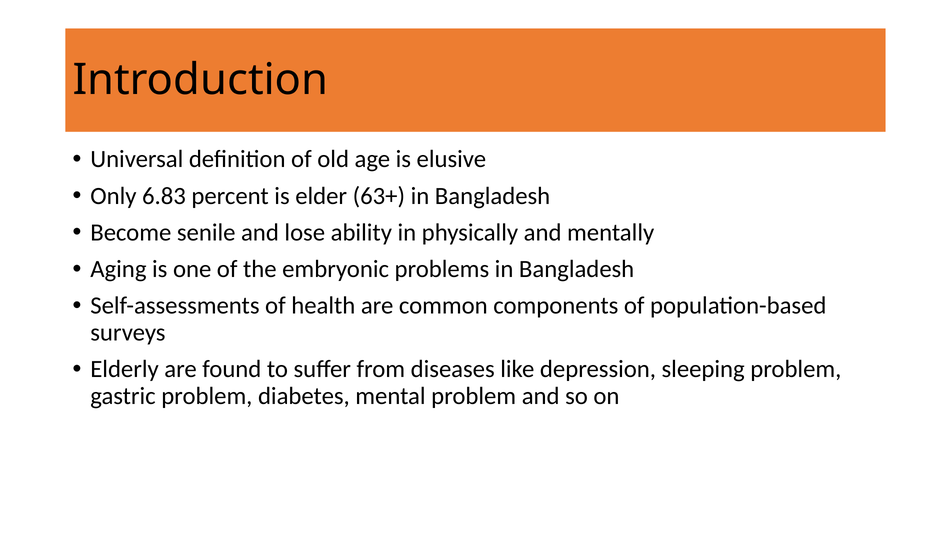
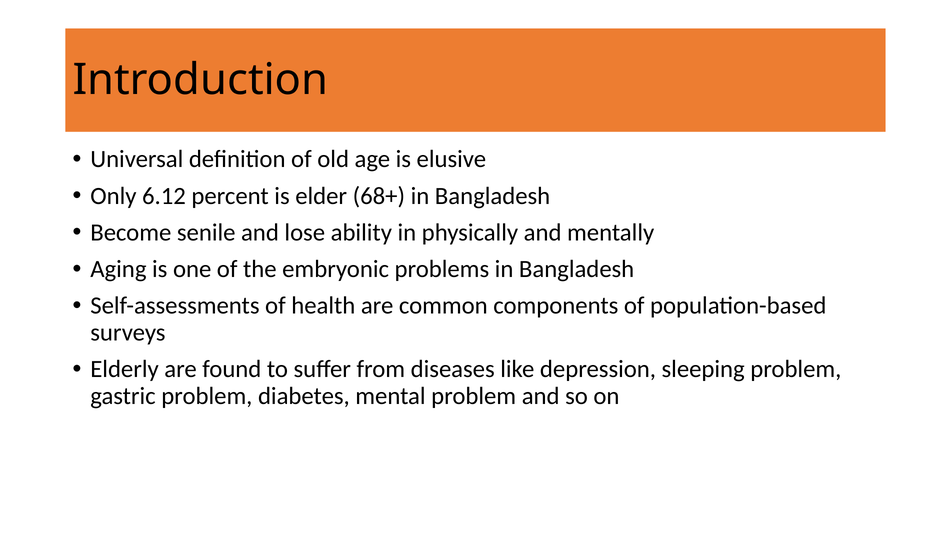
6.83: 6.83 -> 6.12 (164, 196)
63+: 63+ -> 68+ (379, 196)
